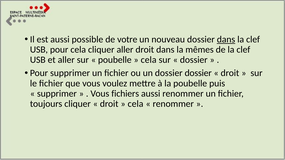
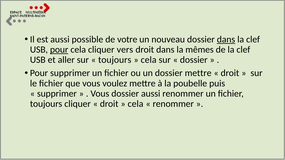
pour underline: none -> present (59, 50)
cliquer aller: aller -> vers (125, 50)
poubelle: poubelle -> toujours (115, 60)
dossier dossier: dossier -> mettre (198, 73)
Vous fichiers: fichiers -> dossier (125, 94)
